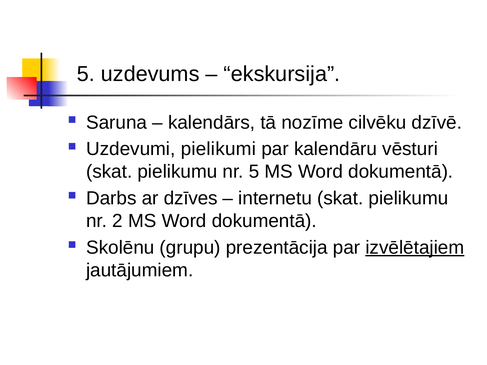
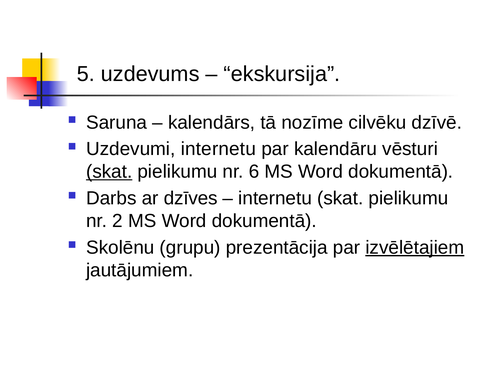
Uzdevumi pielikumi: pielikumi -> internetu (218, 149)
skat underline: none -> present (109, 172)
nr 5: 5 -> 6 (254, 172)
